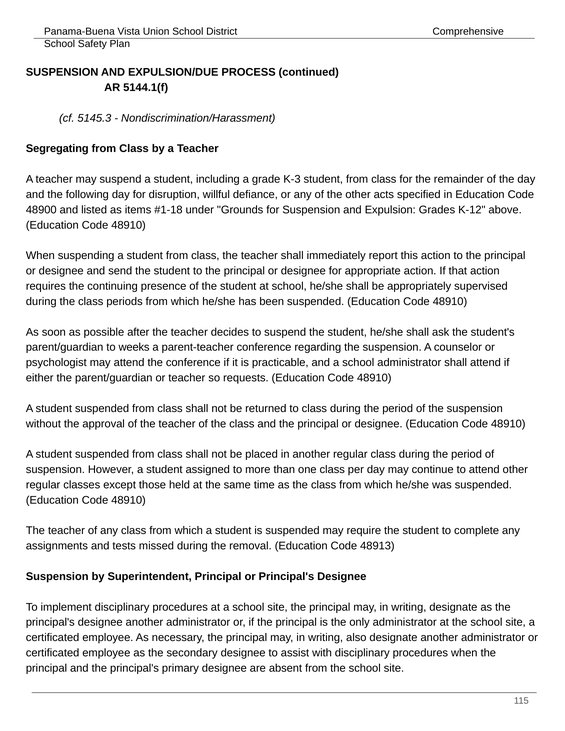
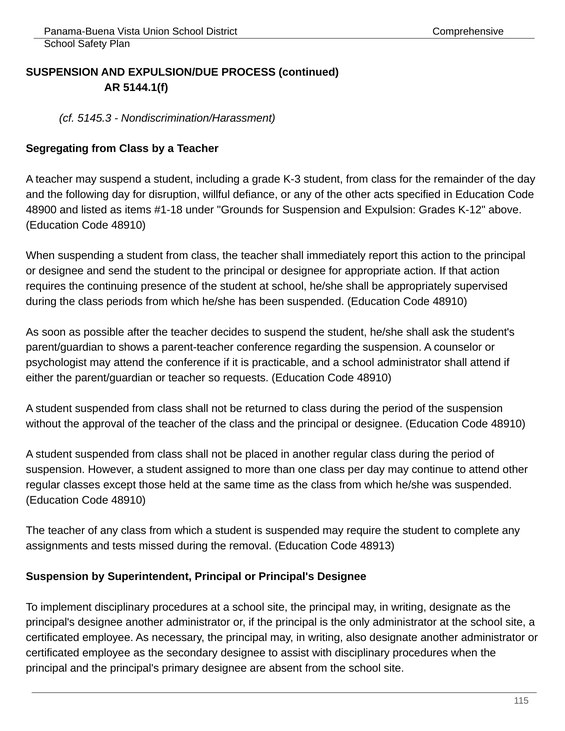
weeks: weeks -> shows (134, 347)
